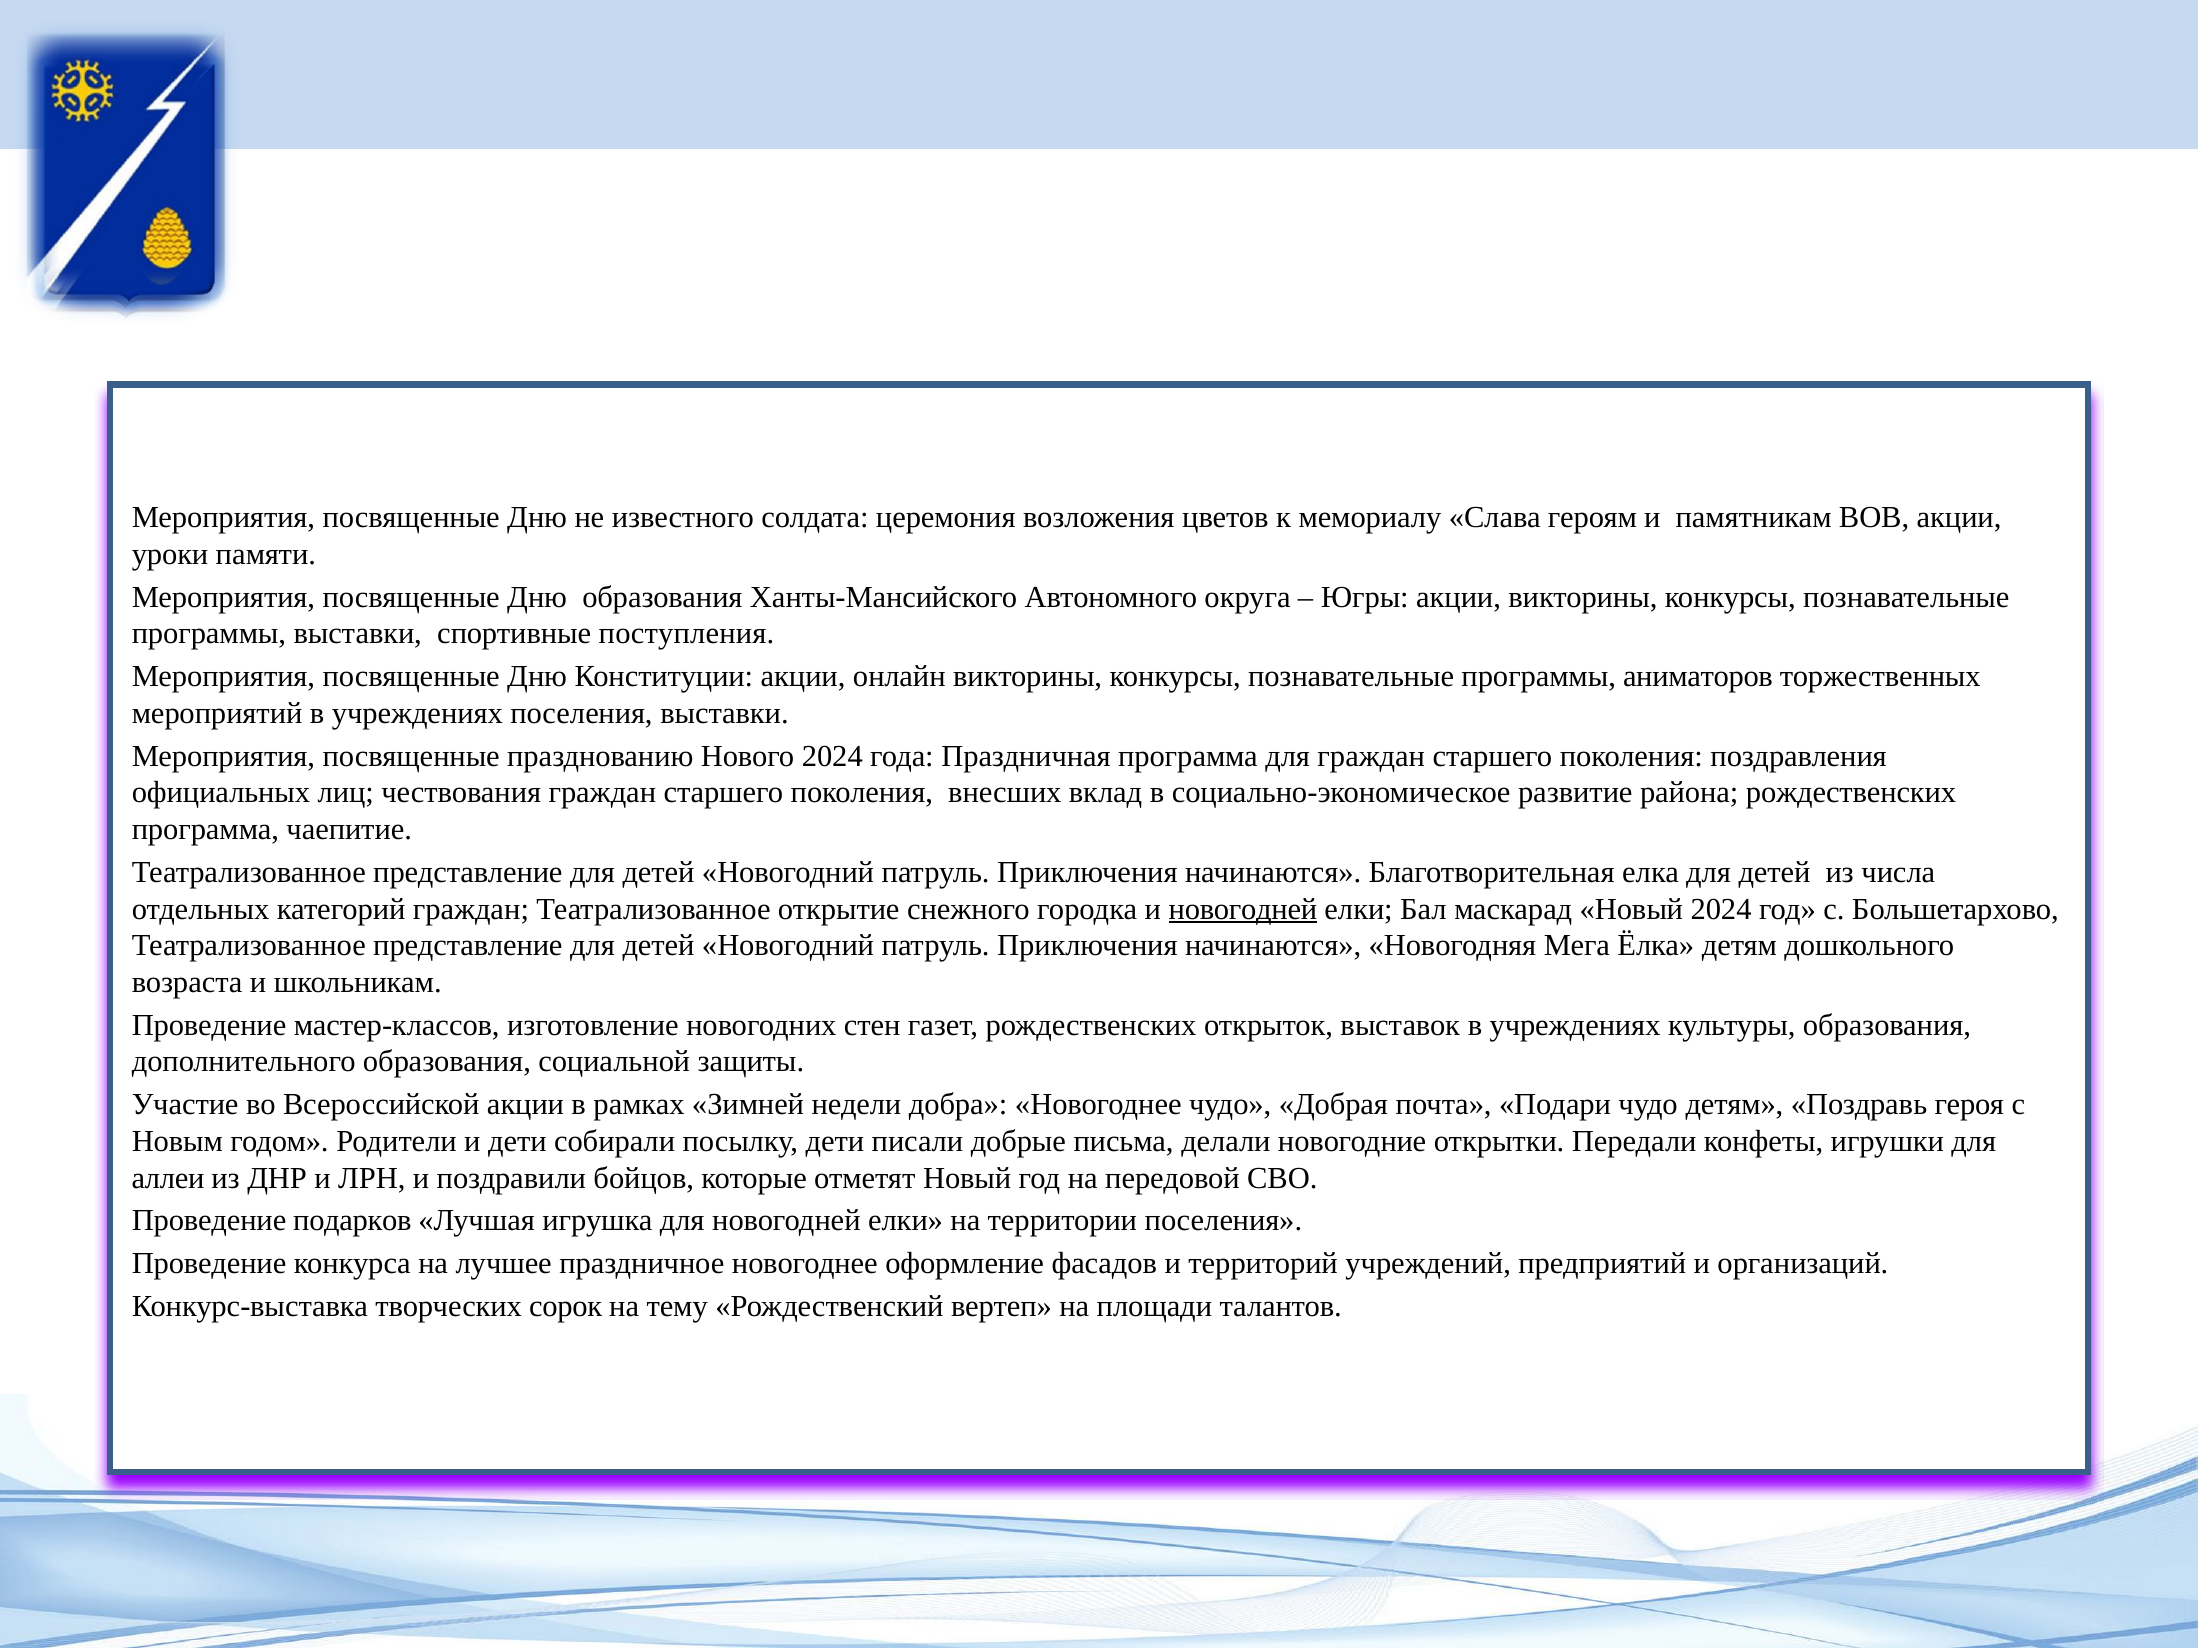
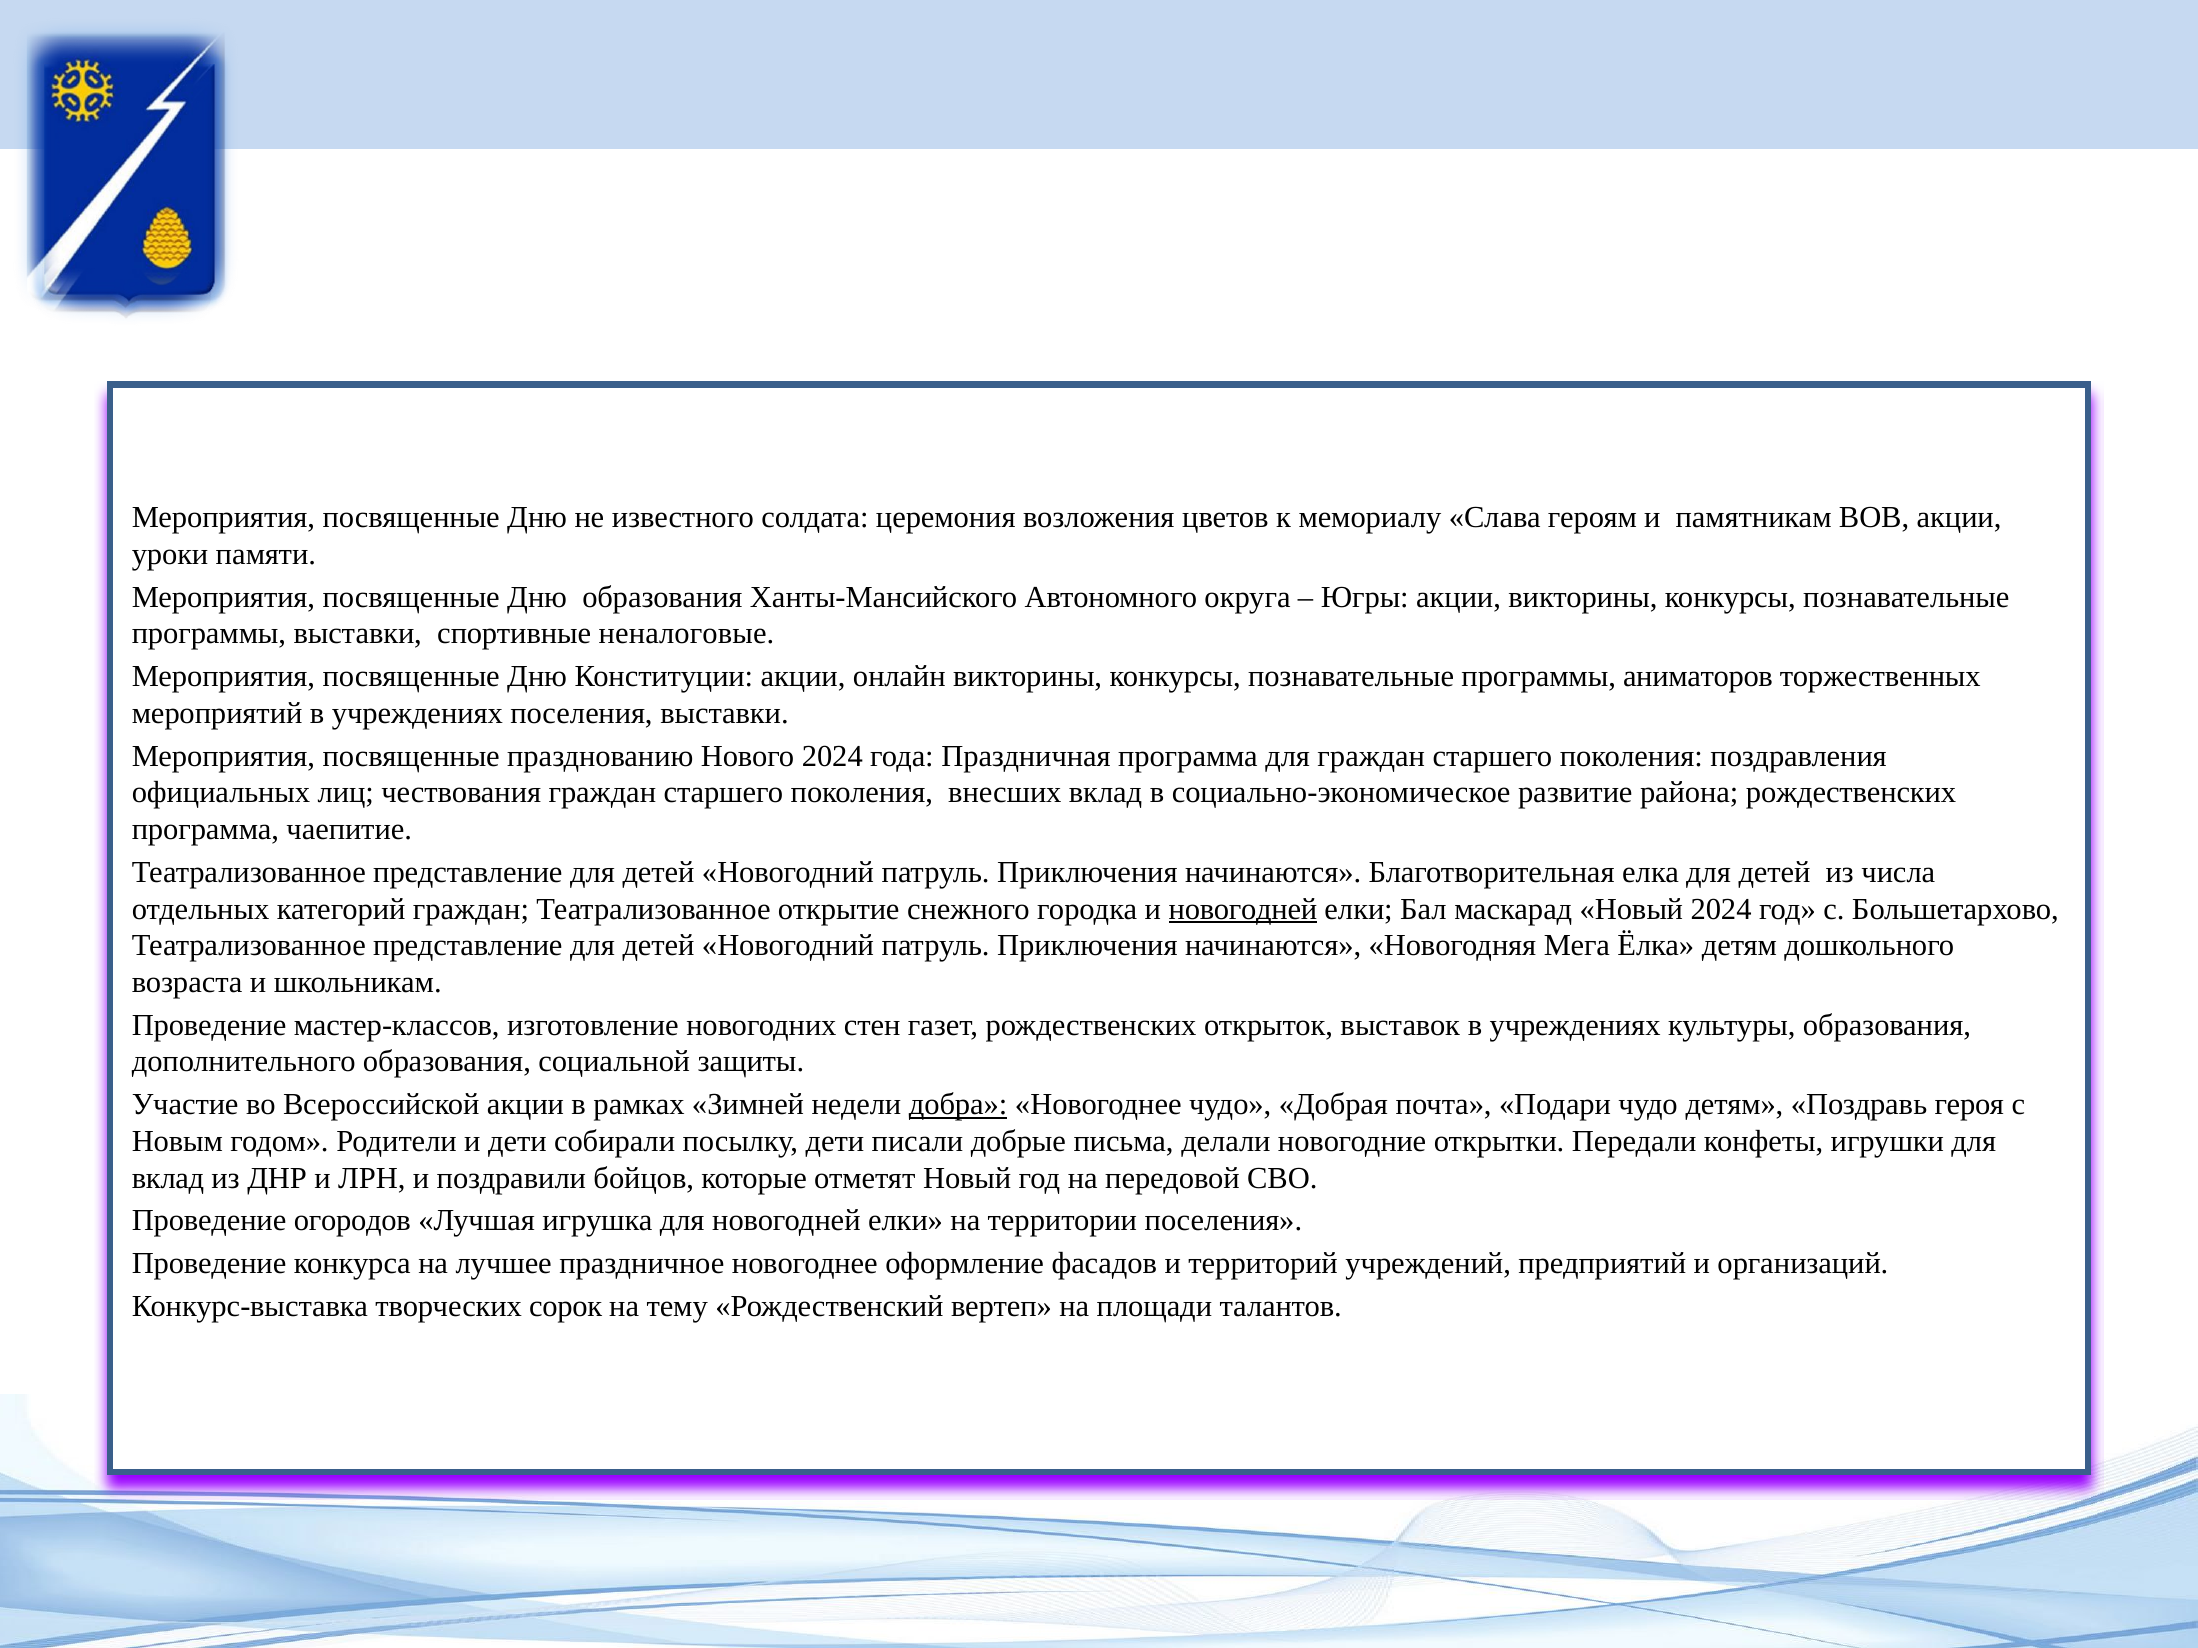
поступления: поступления -> неналоговые (687, 634)
добра underline: none -> present (958, 1105)
аллеи: аллеи -> вклад (168, 1178)
подарков: подарков -> огородов (352, 1221)
